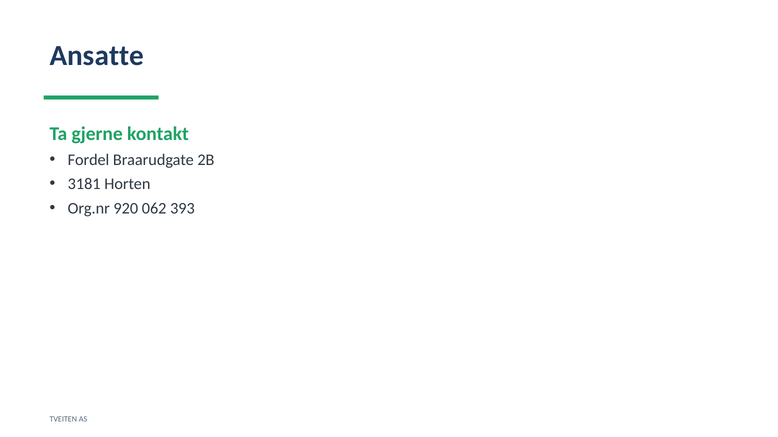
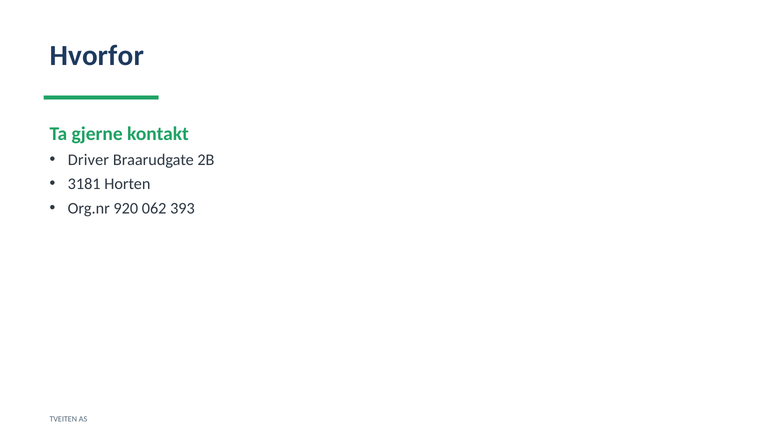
Ansatte: Ansatte -> Hvorfor (97, 56)
Fordel: Fordel -> Driver (88, 160)
